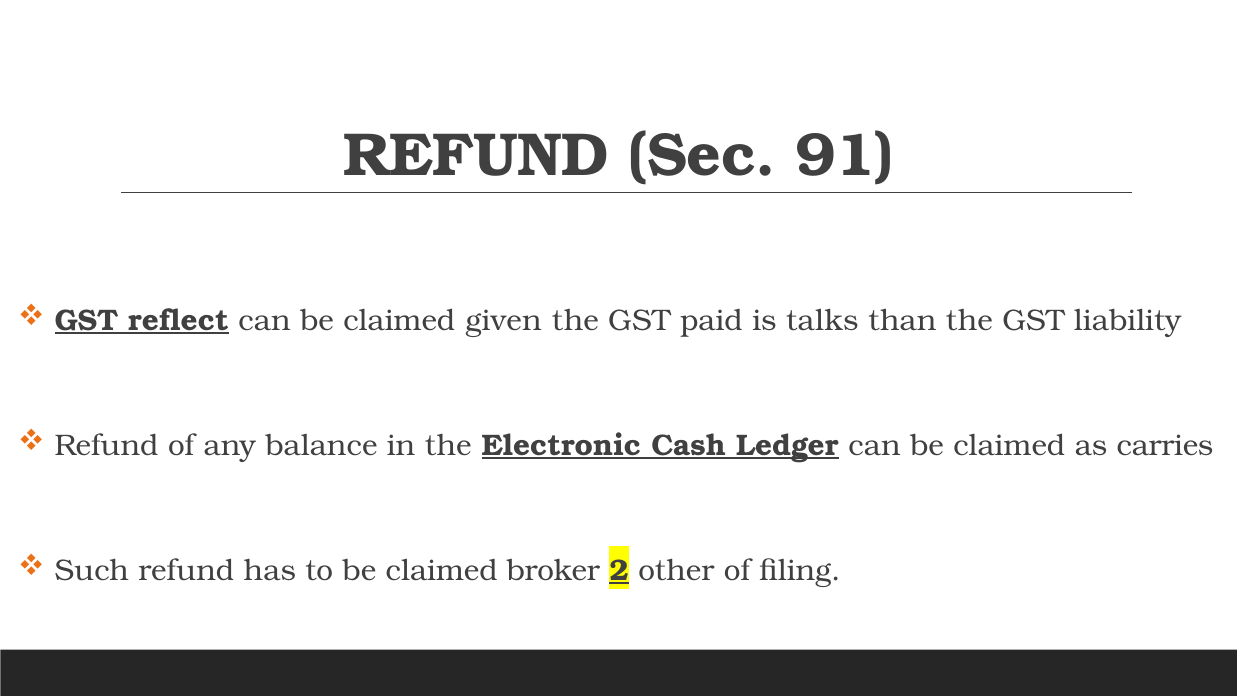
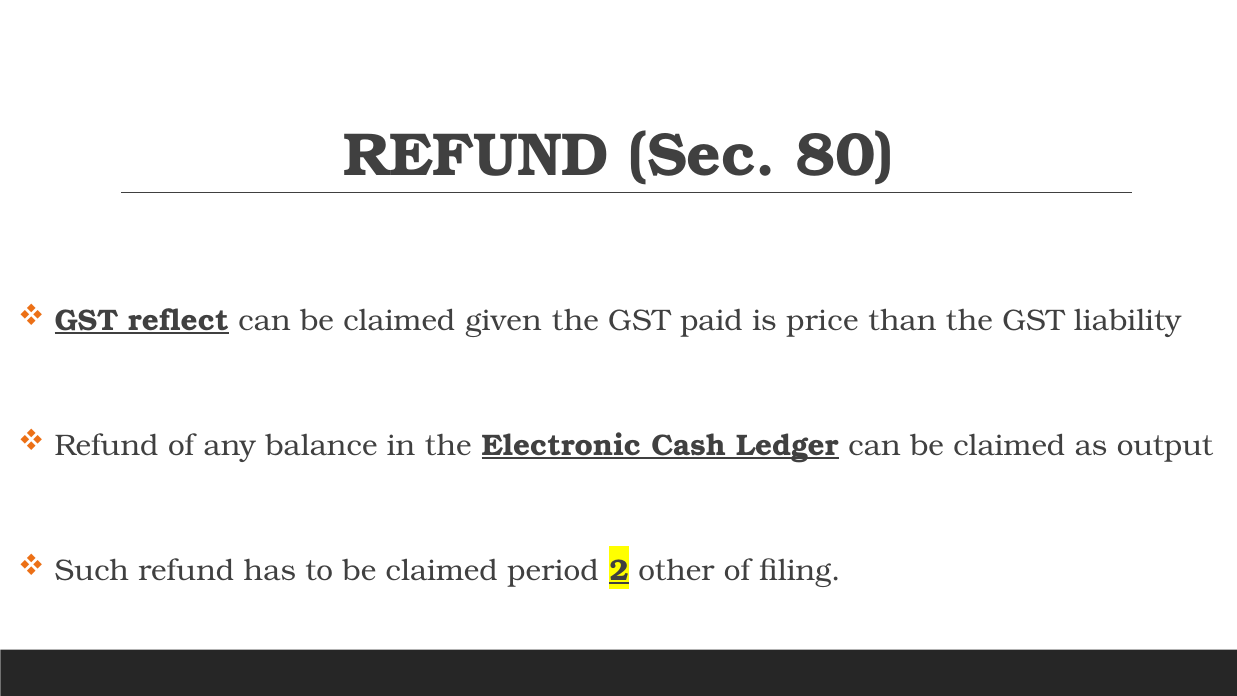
91: 91 -> 80 (845, 155)
talks: talks -> price (822, 320)
carries: carries -> output (1165, 445)
broker: broker -> period (553, 570)
